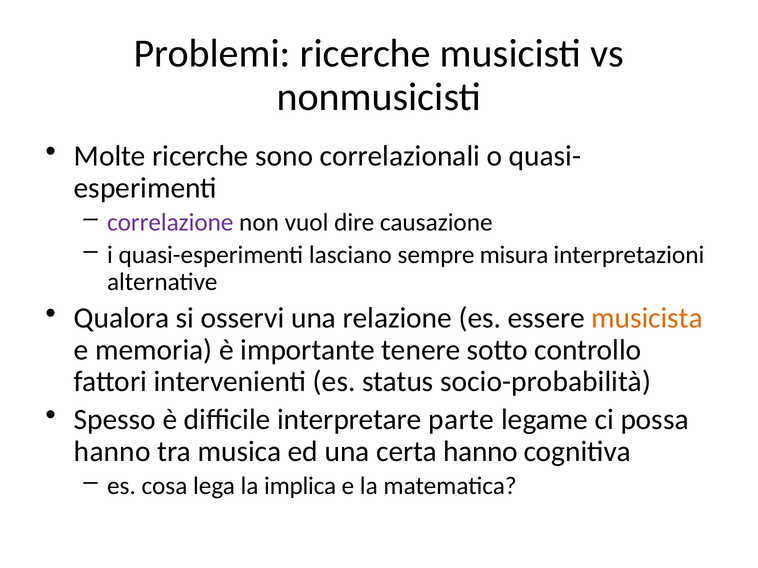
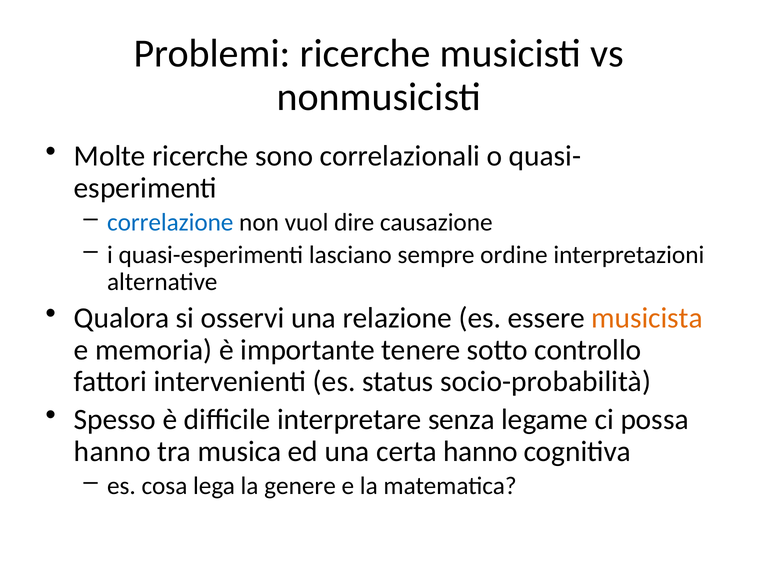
correlazione colour: purple -> blue (170, 222)
misura: misura -> ordine (514, 255)
parte: parte -> senza (461, 420)
implica: implica -> genere (300, 486)
